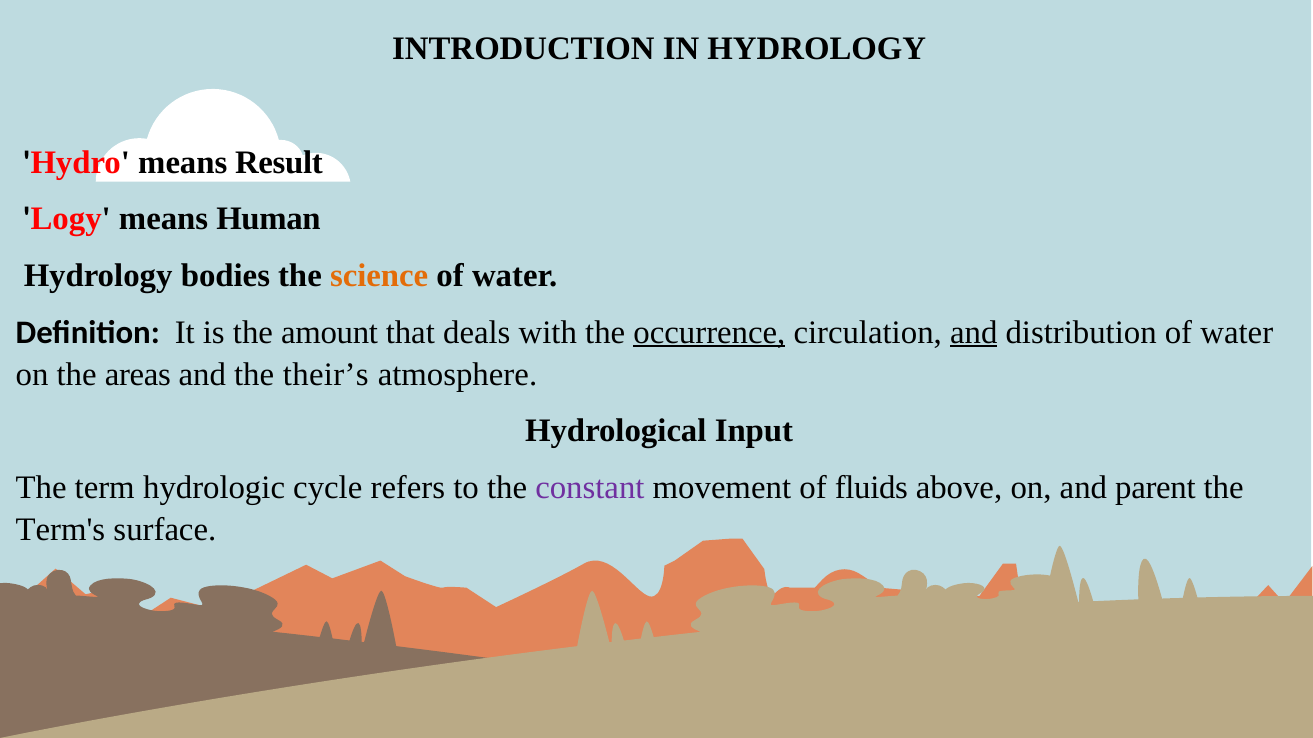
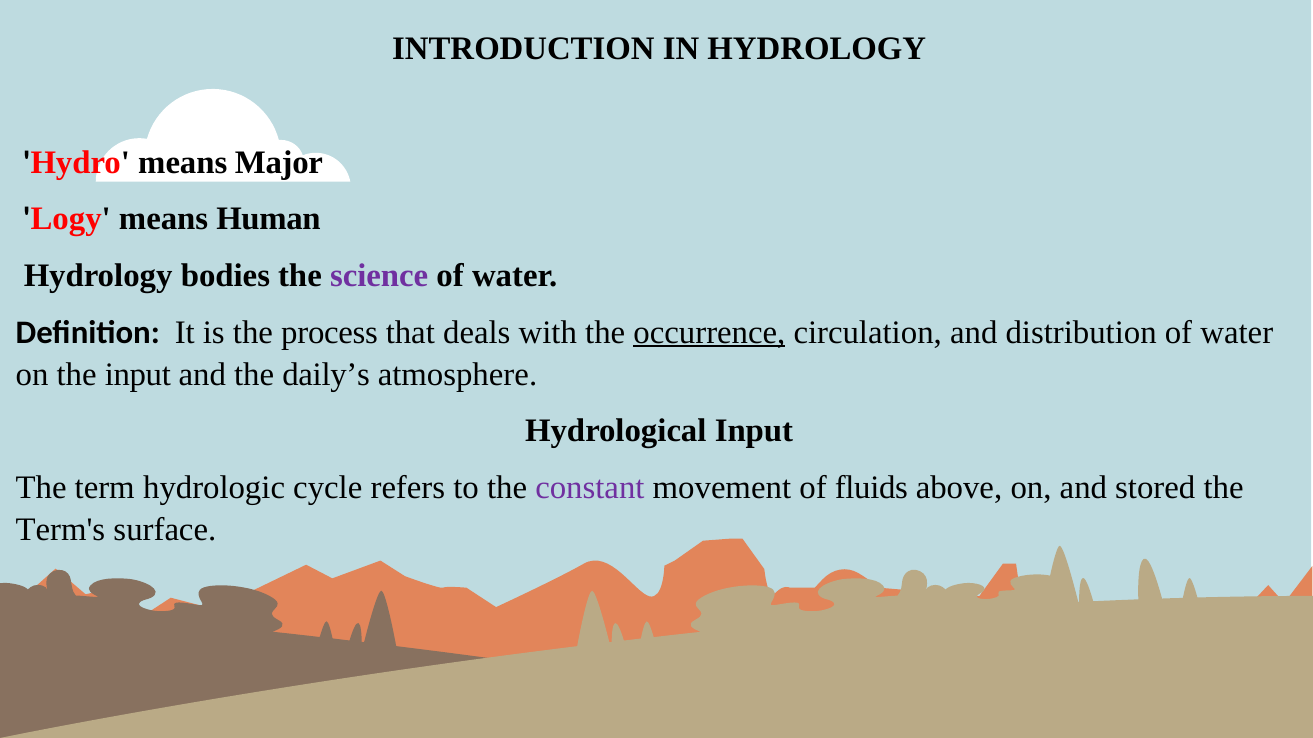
Result: Result -> Major (279, 162)
science colour: orange -> purple (379, 276)
amount: amount -> process (330, 332)
and underline: present -> none (974, 332)
the areas: areas -> input (138, 375)
their’s: their’s -> daily’s (326, 375)
parent: parent -> stored (1155, 488)
